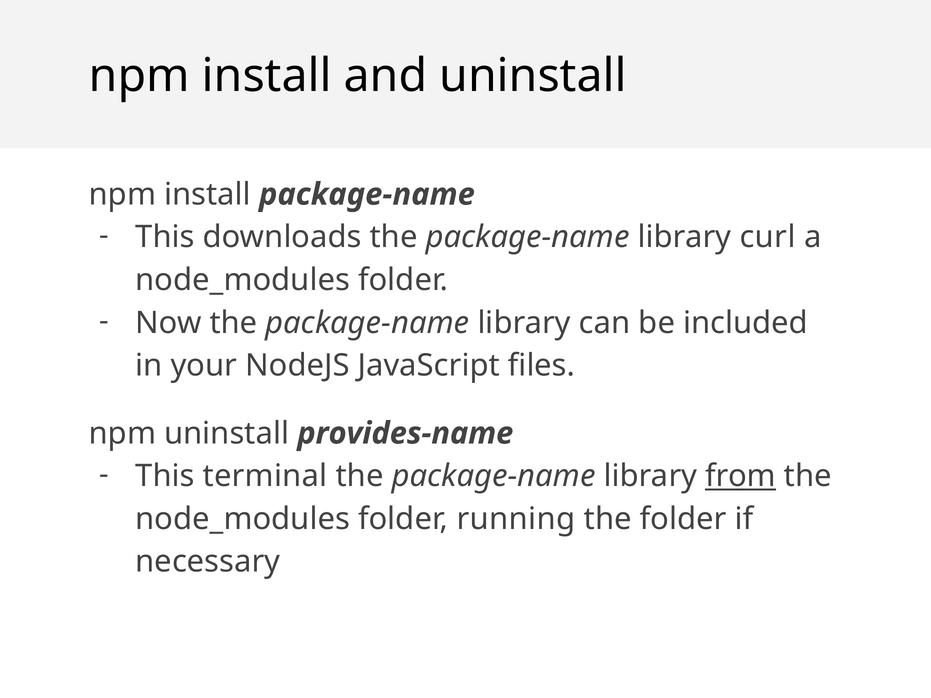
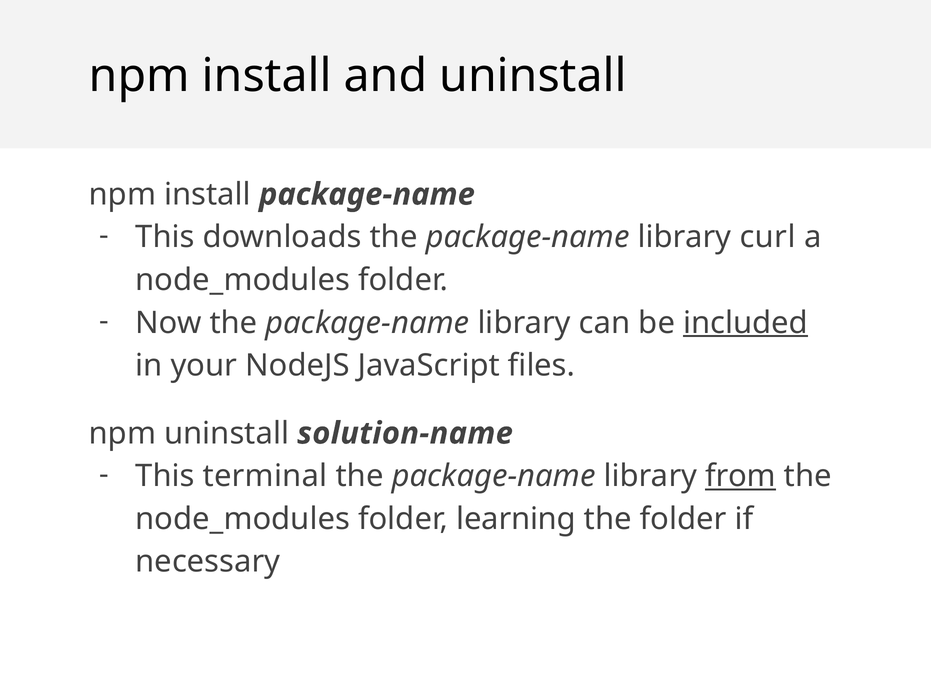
included underline: none -> present (746, 323)
provides-name: provides-name -> solution-name (405, 434)
running: running -> learning (516, 519)
